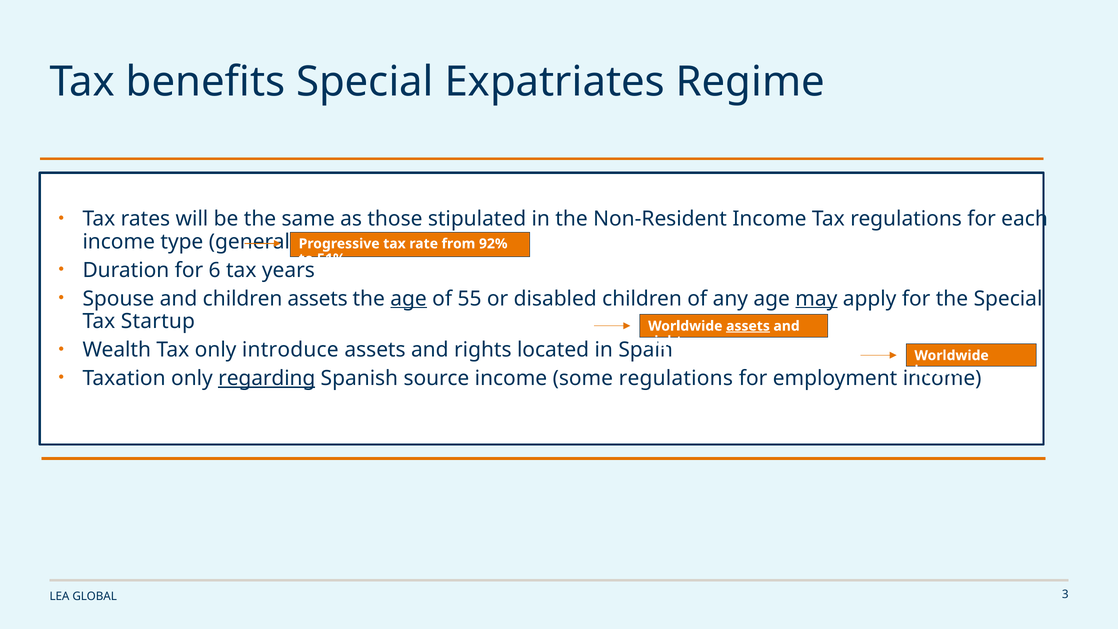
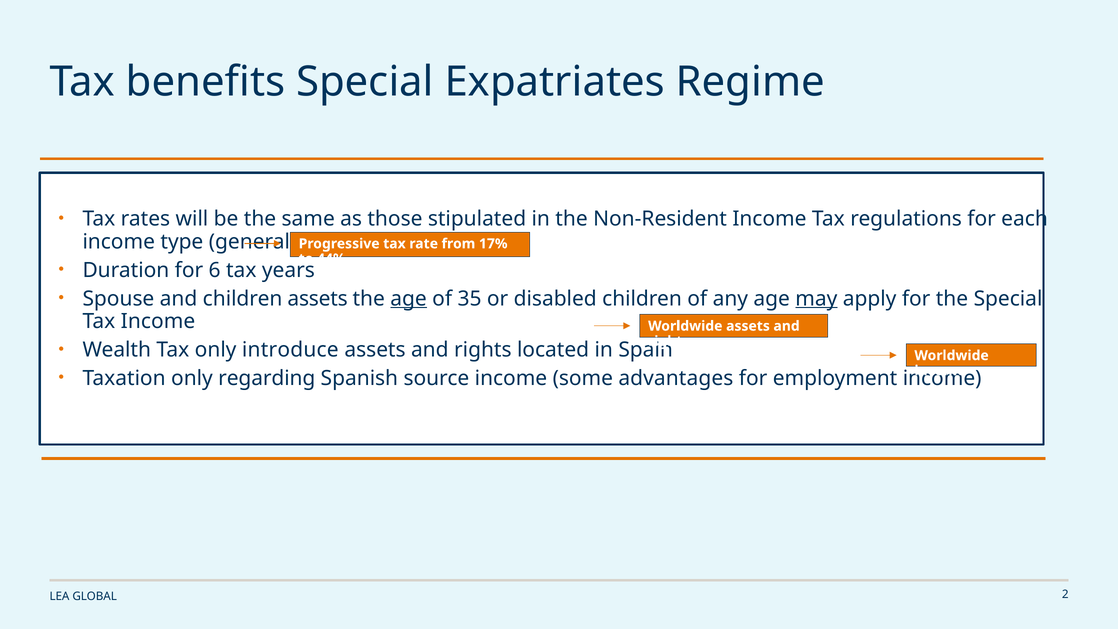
92%: 92% -> 17% (493, 244)
51%: 51% -> 44% (331, 259)
55: 55 -> 35 (470, 299)
Tax Startup: Startup -> Income (158, 321)
assets underline: present -> none (748, 326)
regarding underline: present -> none (267, 378)
some regulations: regulations -> advantages (676, 378)
3: 3 -> 2 (1065, 594)
